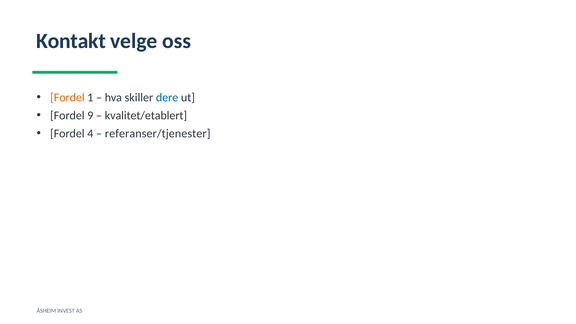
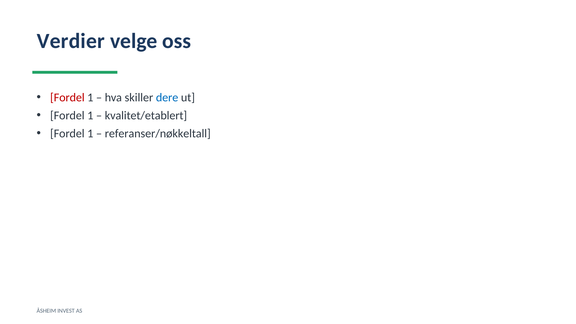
Kontakt: Kontakt -> Verdier (71, 41)
Fordel colour: orange -> red (67, 98)
9: 9 -> 1 (90, 116)
4: 4 -> 1 (90, 134)
referanser/tjenester: referanser/tjenester -> referanser/nøkkeltall (158, 134)
